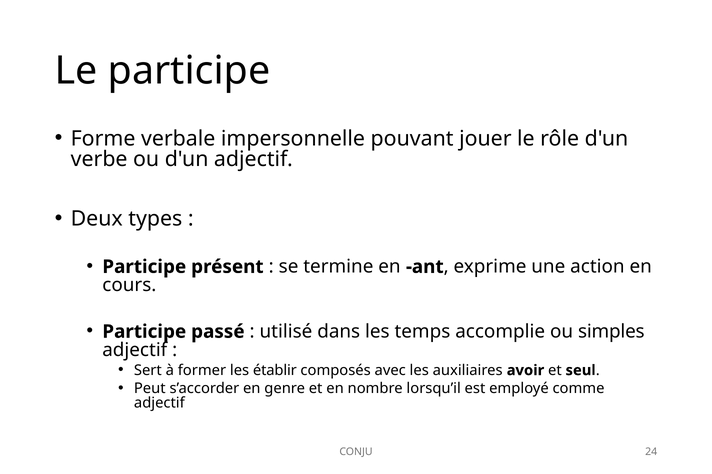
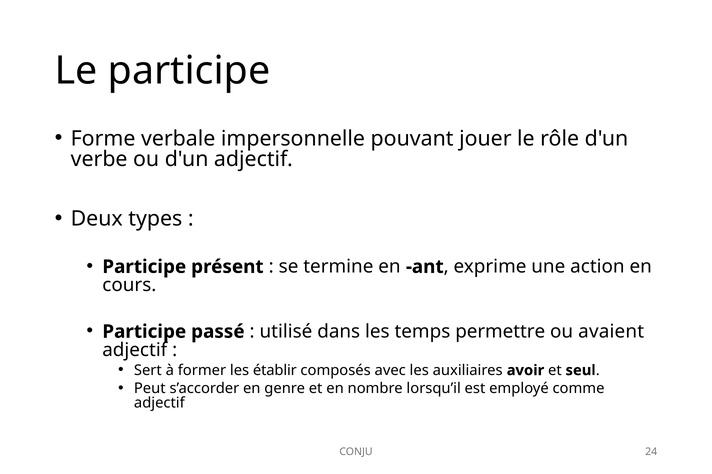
accomplie: accomplie -> permettre (500, 332)
simples: simples -> avaient (611, 332)
